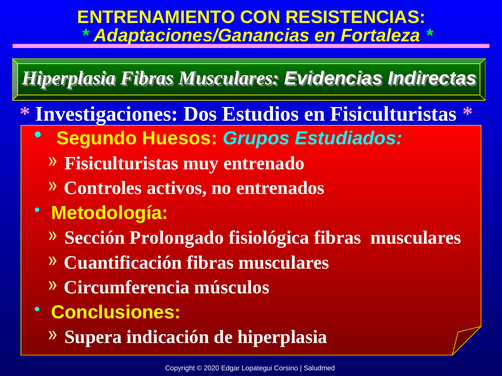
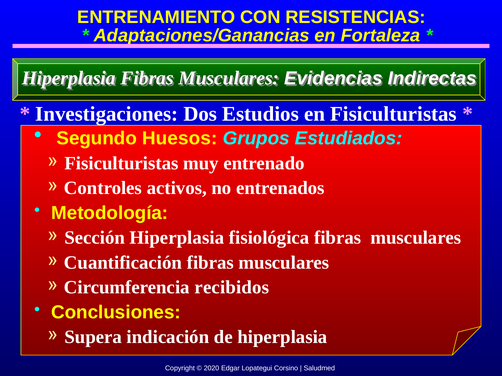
Sección Prolongado: Prolongado -> Hiperplasia (177, 238)
músculos: músculos -> recibidos (232, 288)
